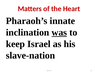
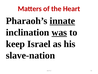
innate underline: none -> present (62, 21)
